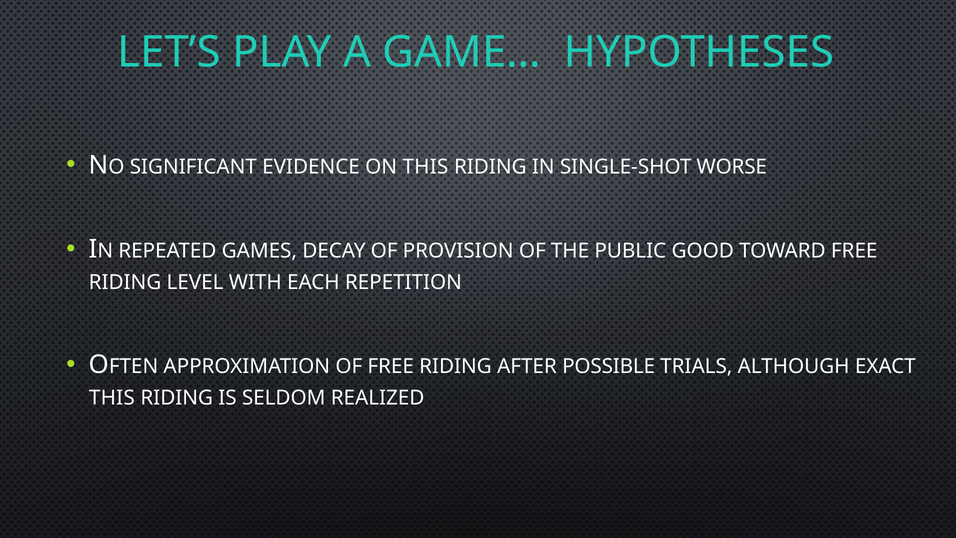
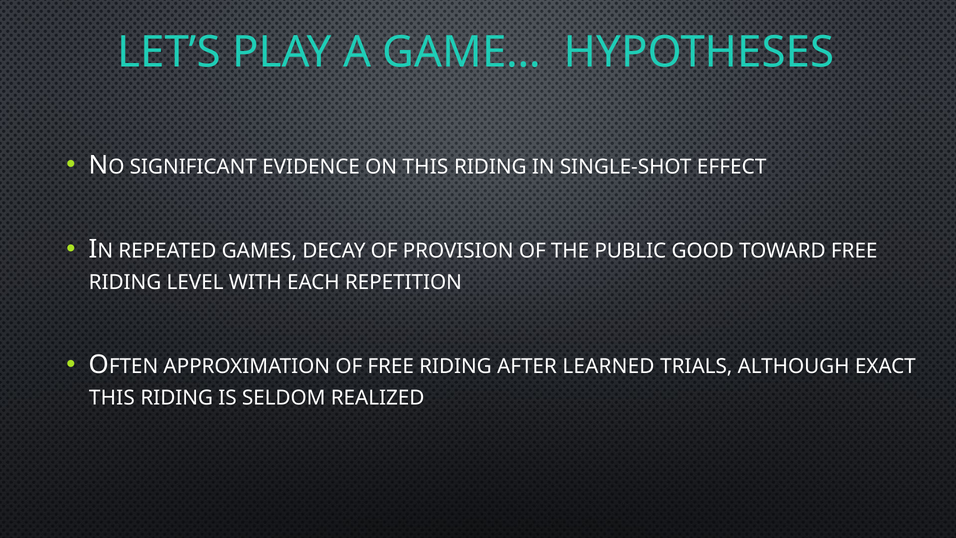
WORSE: WORSE -> EFFECT (732, 167)
POSSIBLE: POSSIBLE -> LEARNED (608, 366)
